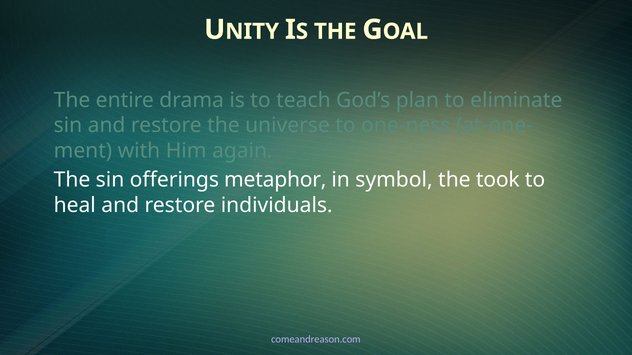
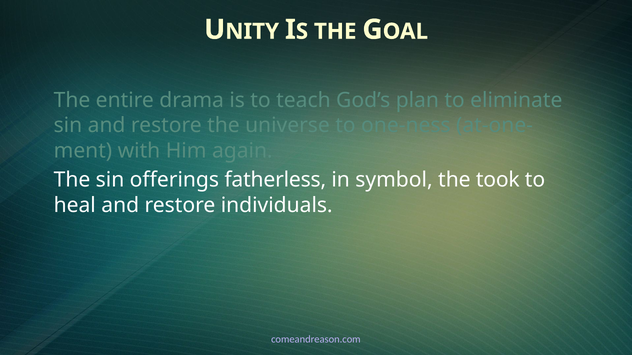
metaphor: metaphor -> fatherless (275, 180)
